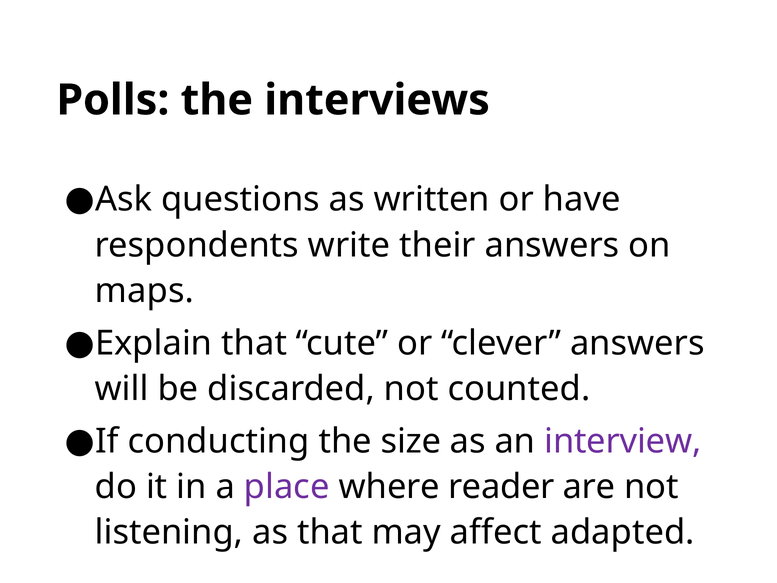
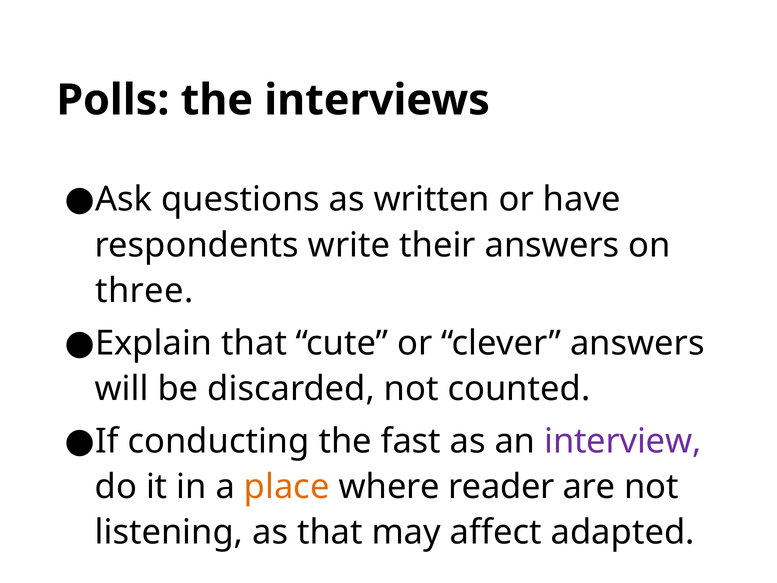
maps: maps -> three (144, 291)
size: size -> fast (411, 441)
place colour: purple -> orange (287, 487)
